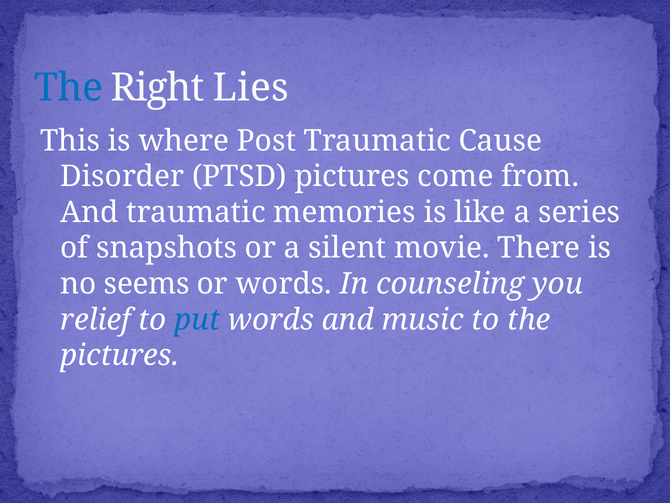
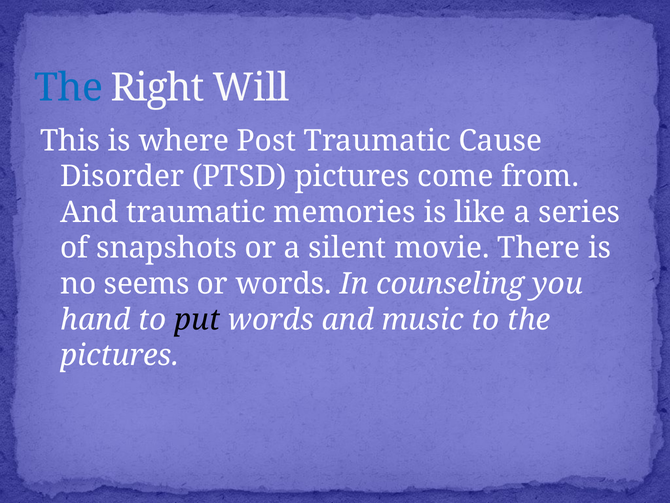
Lies: Lies -> Will (251, 88)
relief: relief -> hand (95, 319)
put colour: blue -> black (197, 319)
